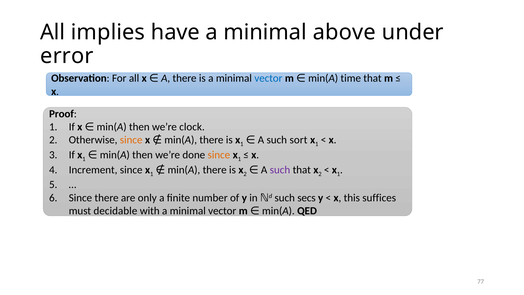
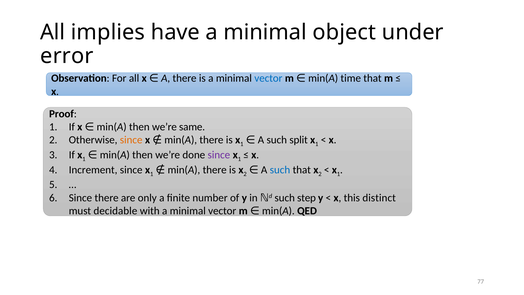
above: above -> object (344, 32)
clock: clock -> same (192, 127)
sort: sort -> split (299, 140)
since colour: orange -> purple (219, 155)
such colour: purple -> blue (280, 170)
secs: secs -> step (307, 198)
suffices: suffices -> distinct (379, 198)
